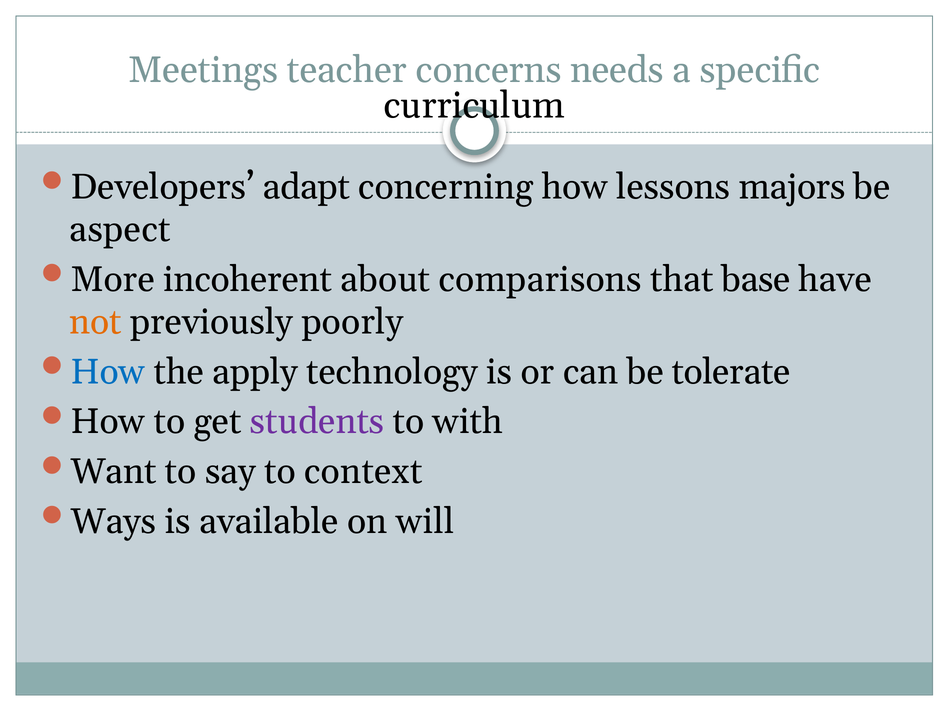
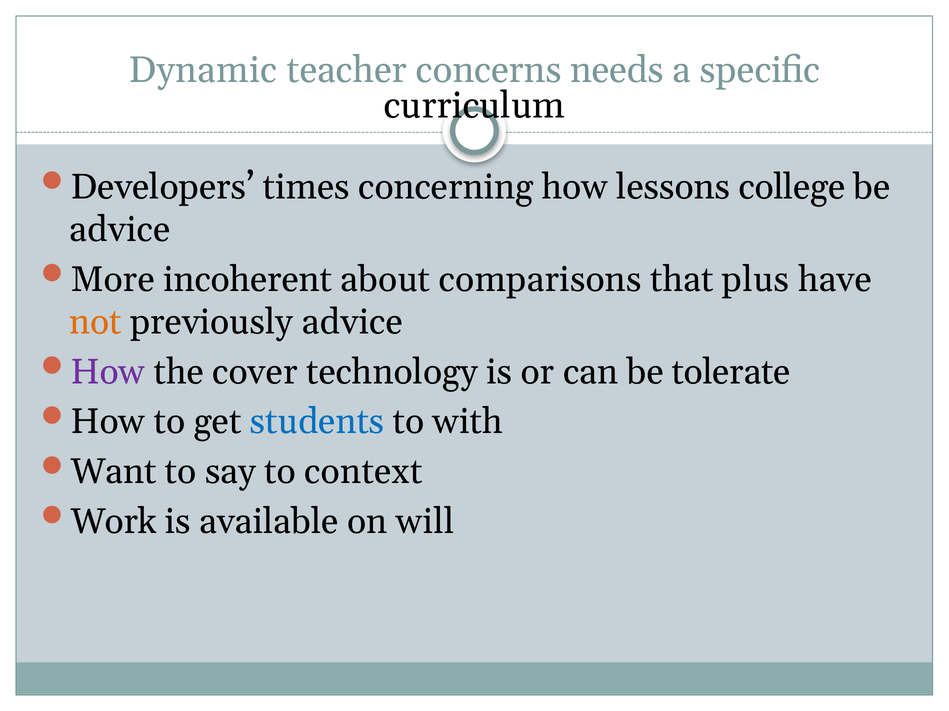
Meetings: Meetings -> Dynamic (203, 70)
adapt: adapt -> times (306, 187)
majors: majors -> college (792, 187)
aspect: aspect -> advice (120, 230)
base: base -> plus (756, 280)
previously poorly: poorly -> advice (352, 322)
How colour: blue -> purple (108, 372)
apply: apply -> cover (255, 372)
students colour: purple -> blue (317, 422)
Ways: Ways -> Work (114, 522)
